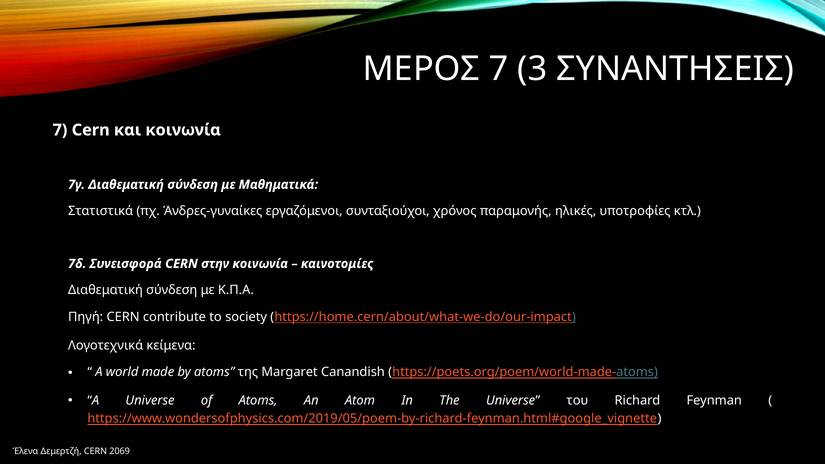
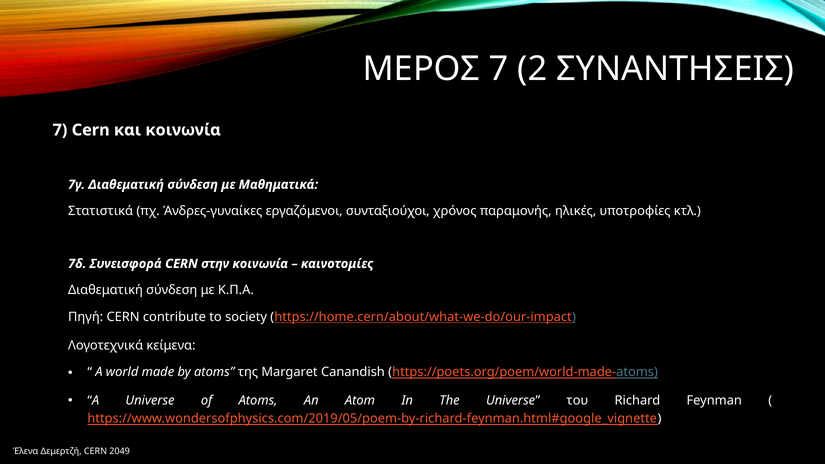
3: 3 -> 2 (532, 69)
2069: 2069 -> 2049 (120, 451)
